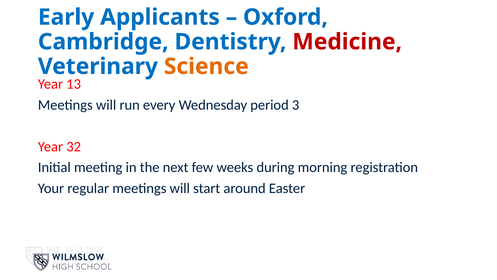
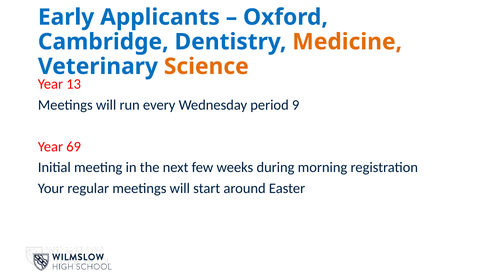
Medicine colour: red -> orange (347, 42)
3: 3 -> 9 (296, 105)
32: 32 -> 69 (74, 146)
